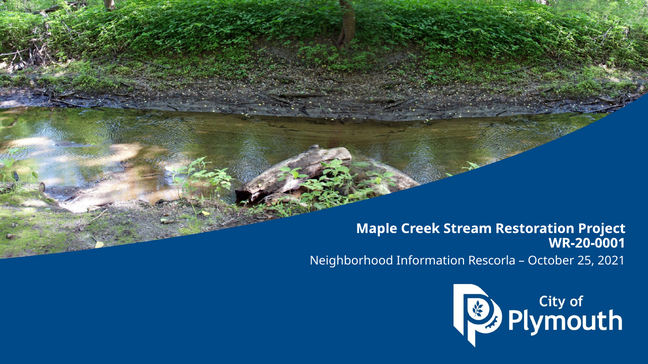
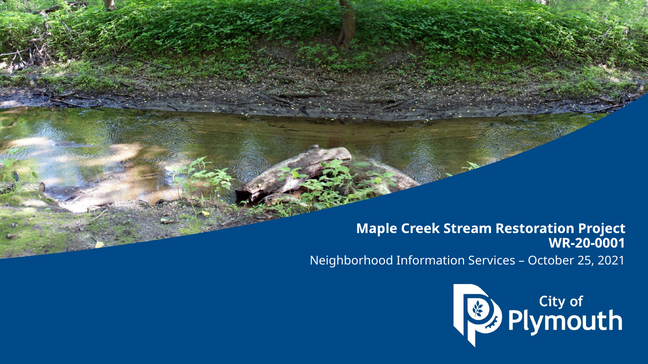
Rescorla: Rescorla -> Services (492, 261)
